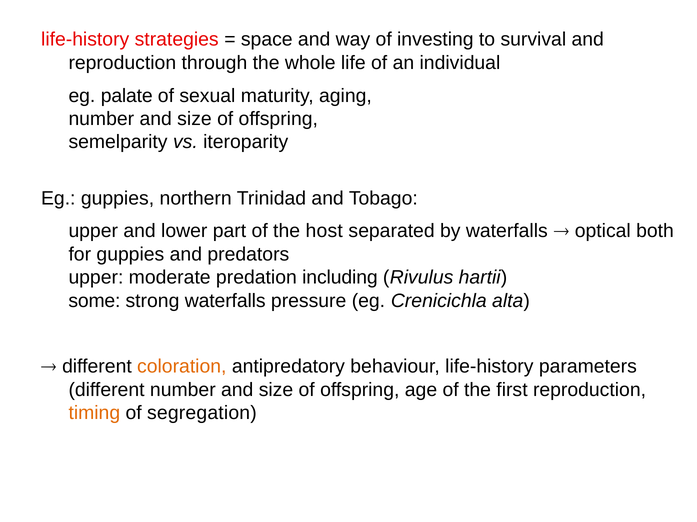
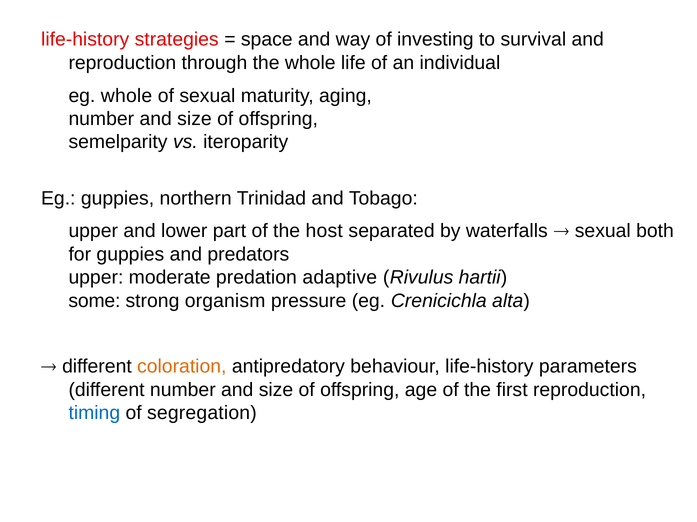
eg palate: palate -> whole (127, 96)
optical: optical -> sexual (603, 231)
including: including -> adaptive (340, 278)
strong waterfalls: waterfalls -> organism (225, 301)
timing colour: orange -> blue (94, 413)
